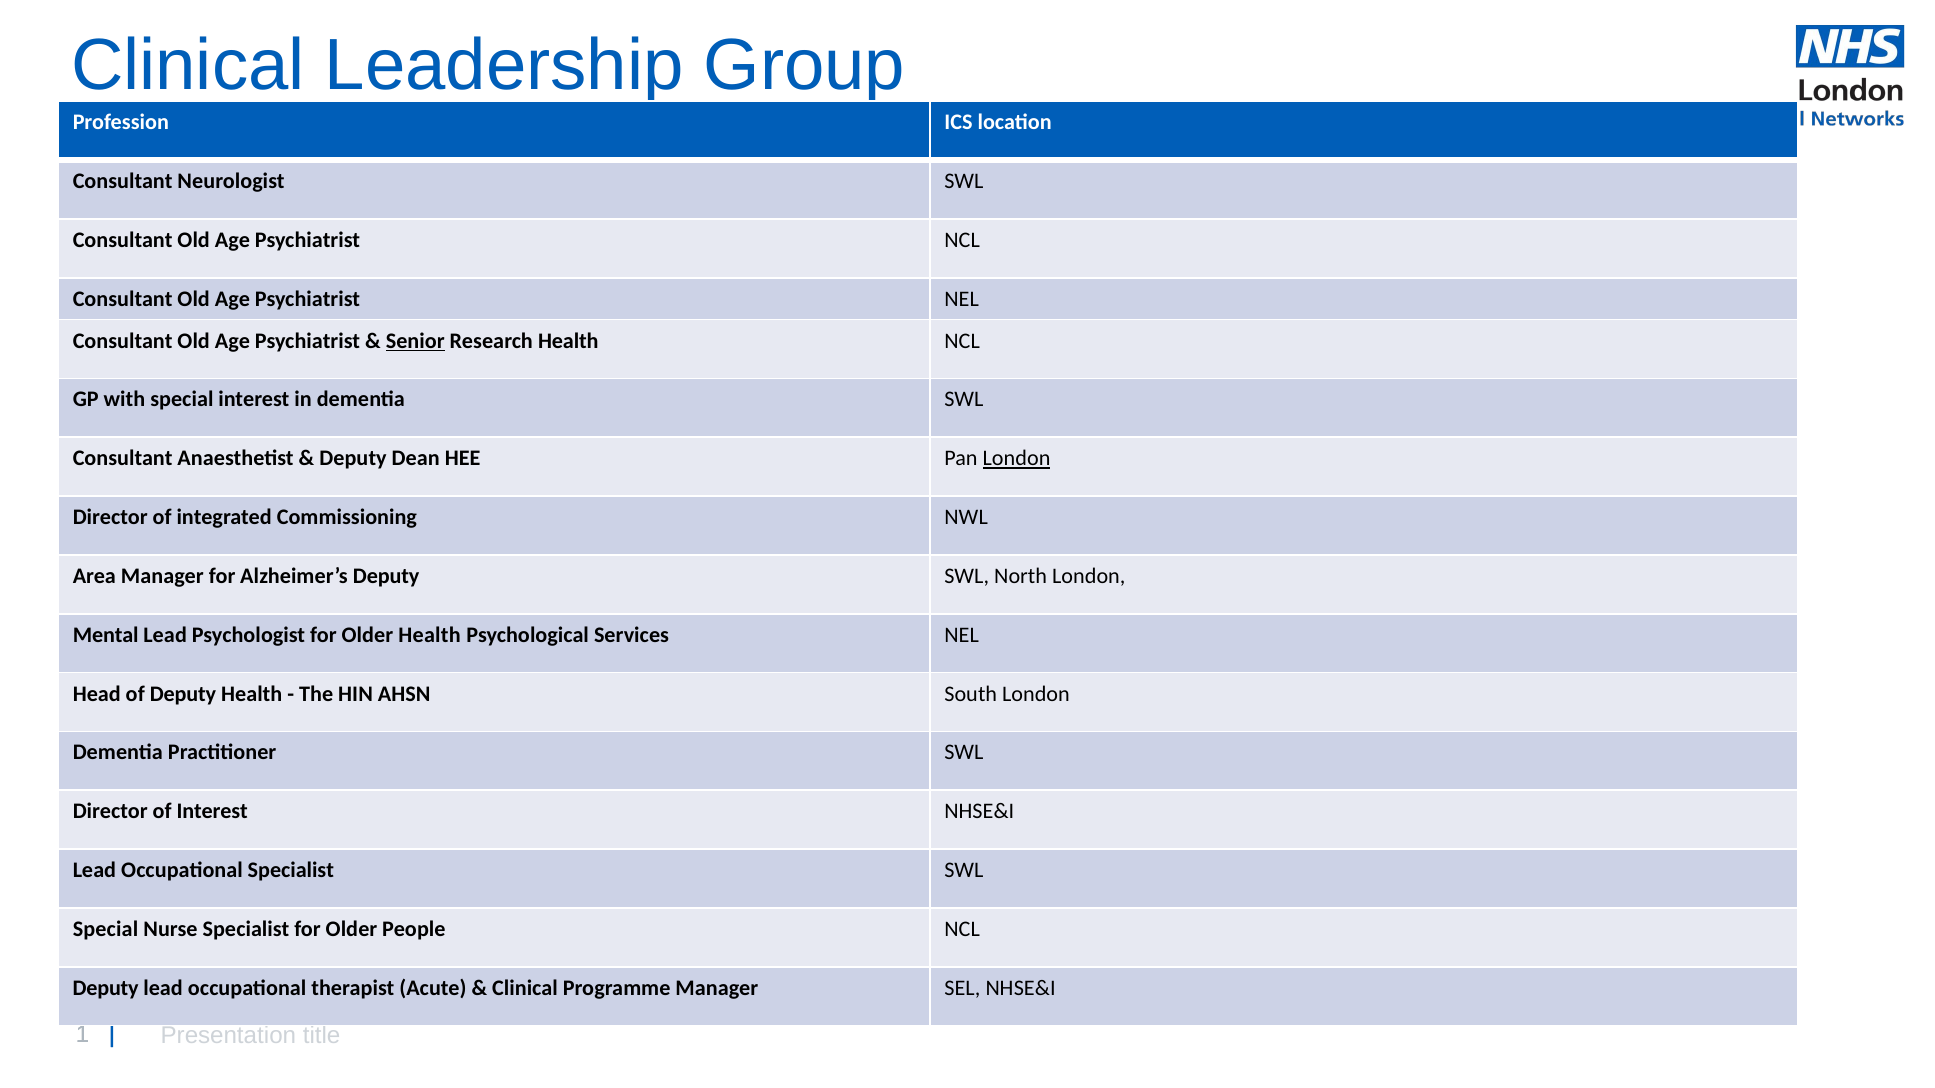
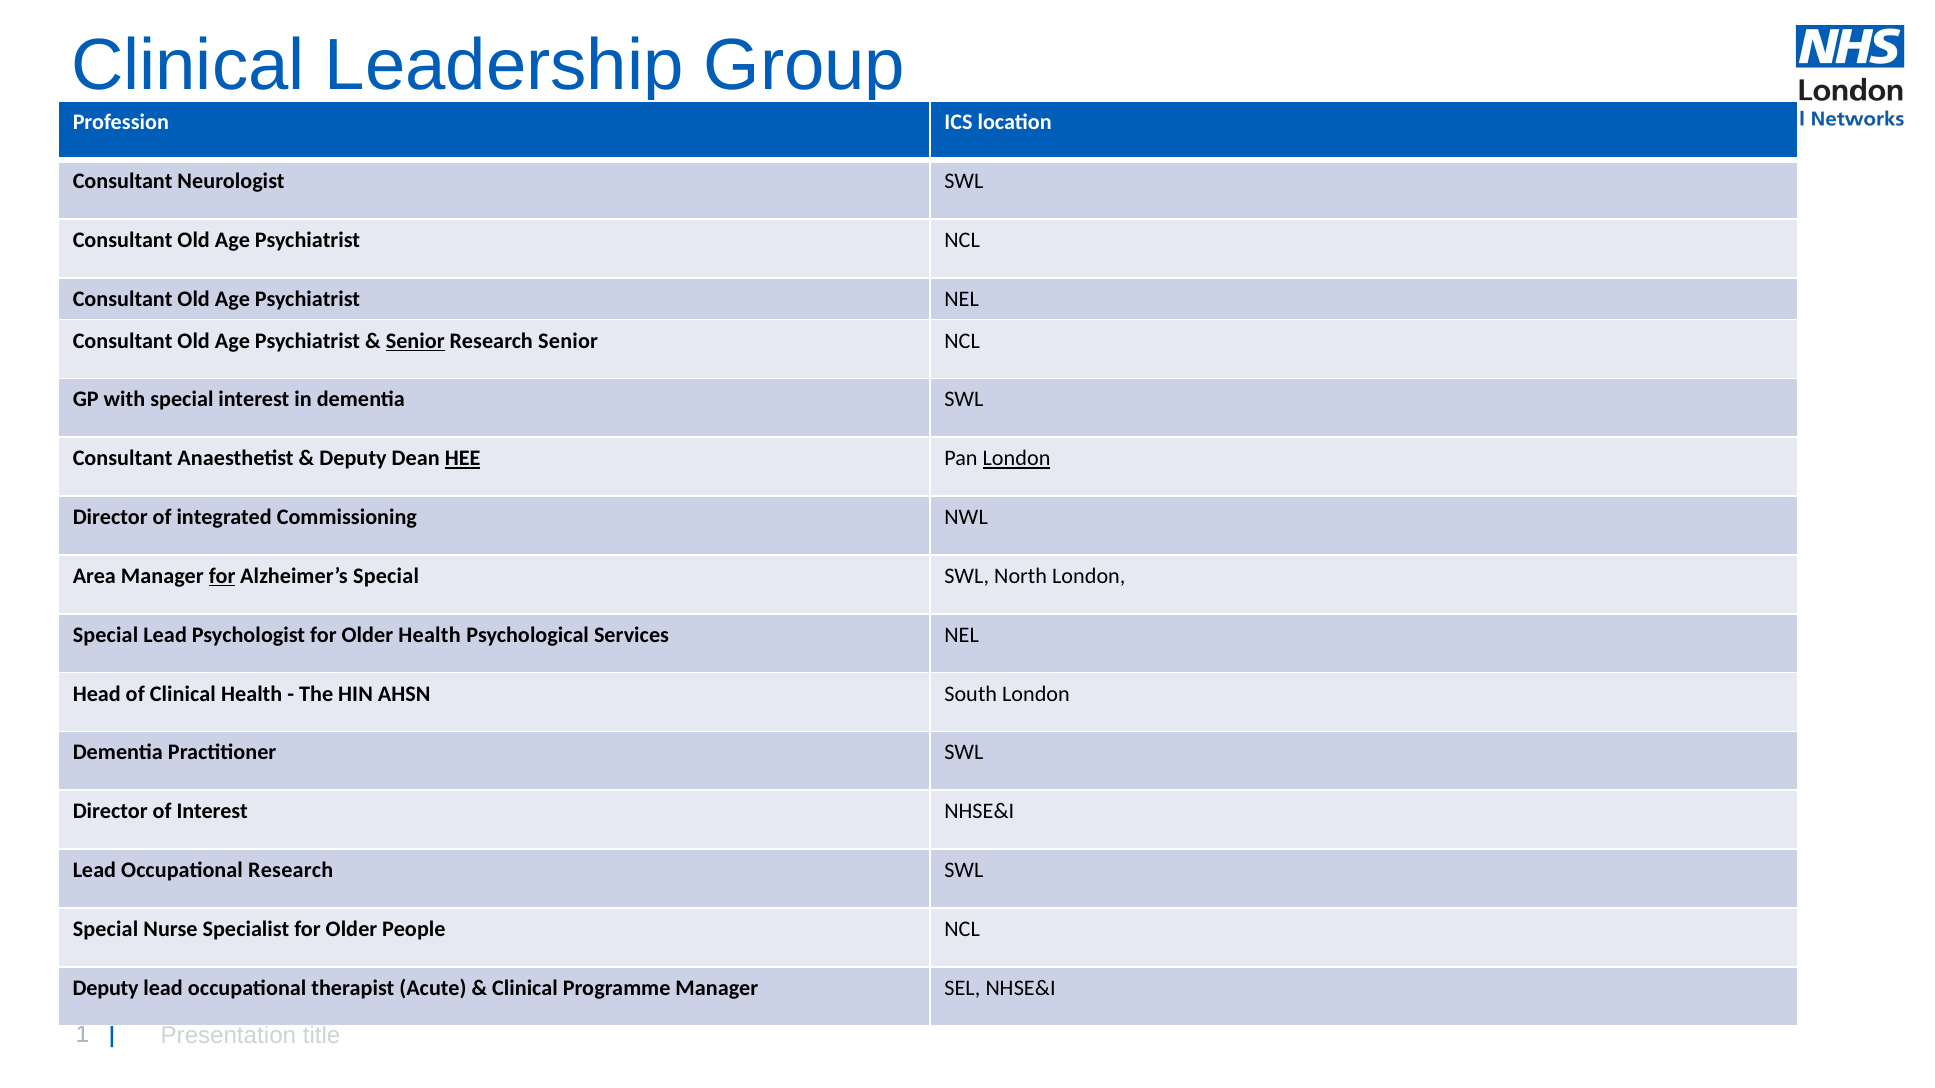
Research Health: Health -> Senior (568, 341)
HEE underline: none -> present (463, 459)
for underline: none -> present (222, 576)
Alzheimer’s Deputy: Deputy -> Special (386, 576)
Mental: Mental -> Special (106, 635)
of Deputy: Deputy -> Clinical (183, 694)
Occupational Specialist: Specialist -> Research (291, 871)
